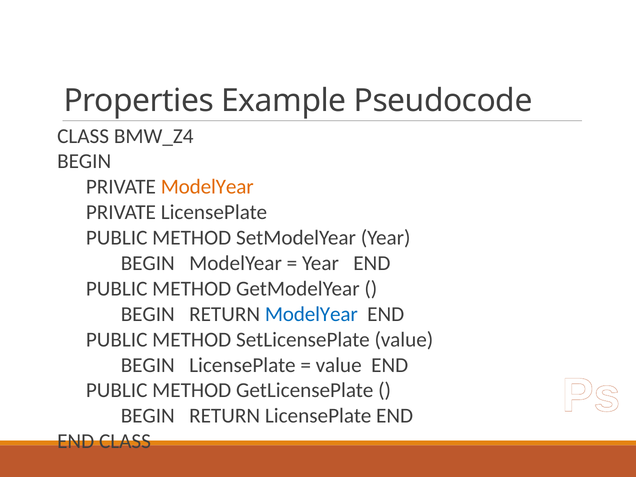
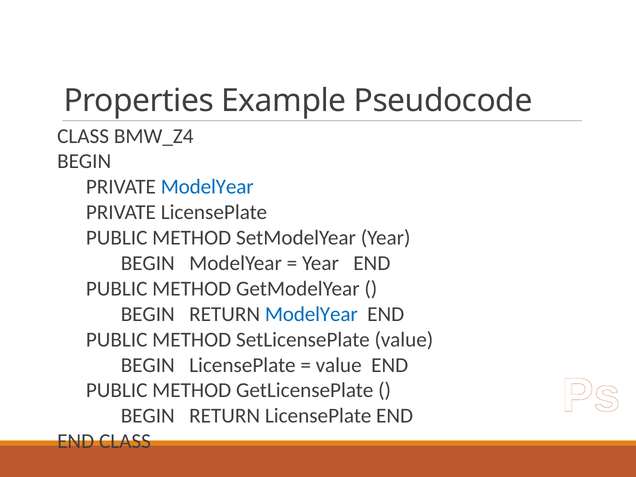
ModelYear colour: orange -> blue (207, 187)
